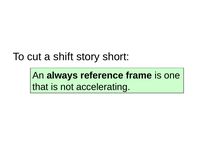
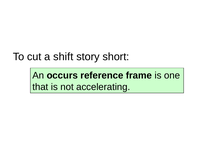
always: always -> occurs (62, 75)
